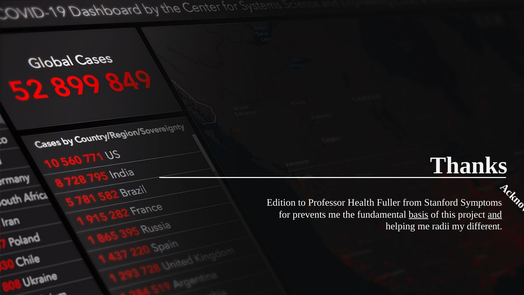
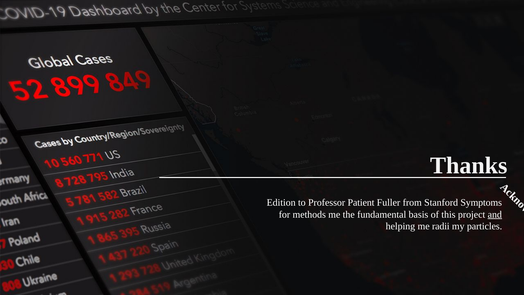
Health: Health -> Patient (361, 203)
prevents: prevents -> methods (309, 214)
basis underline: present -> none (418, 214)
different: different -> particles (485, 226)
